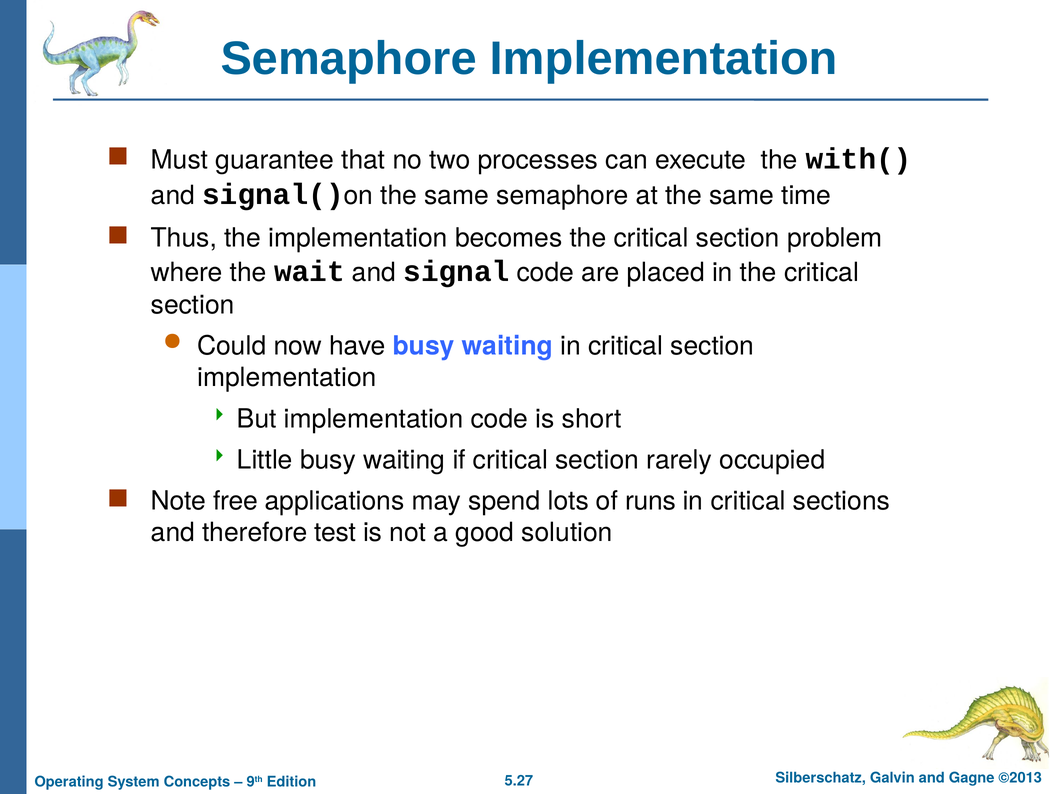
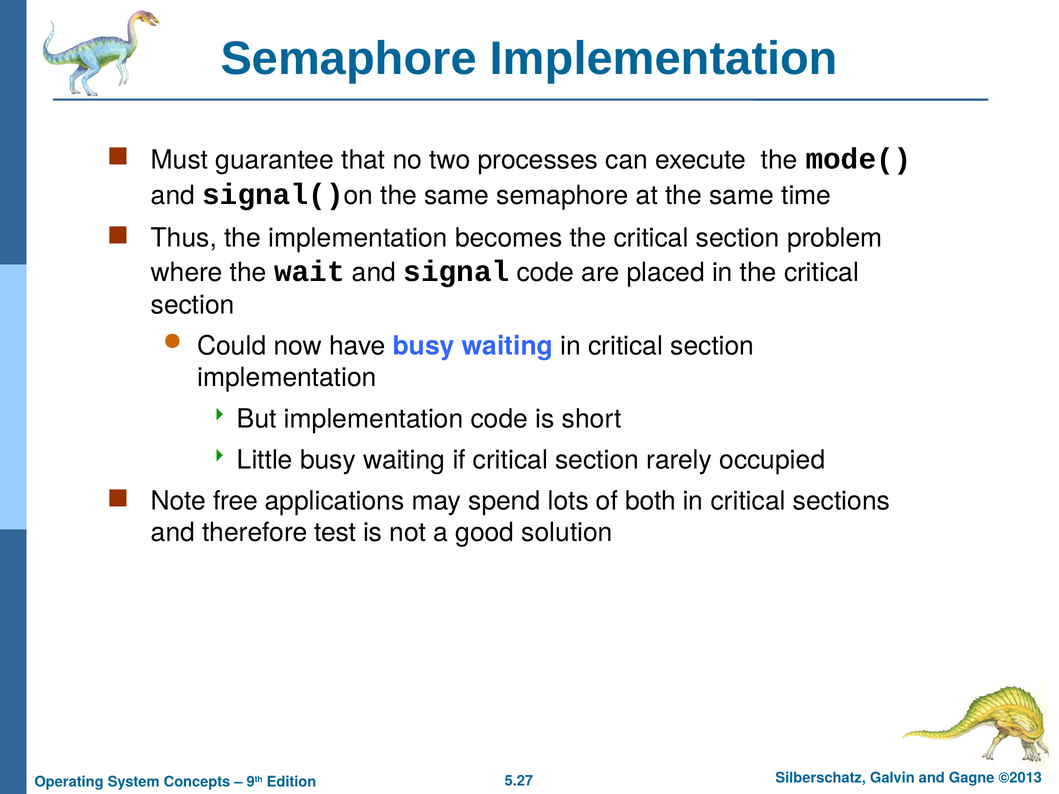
with(: with( -> mode( (859, 159)
runs: runs -> both (651, 501)
